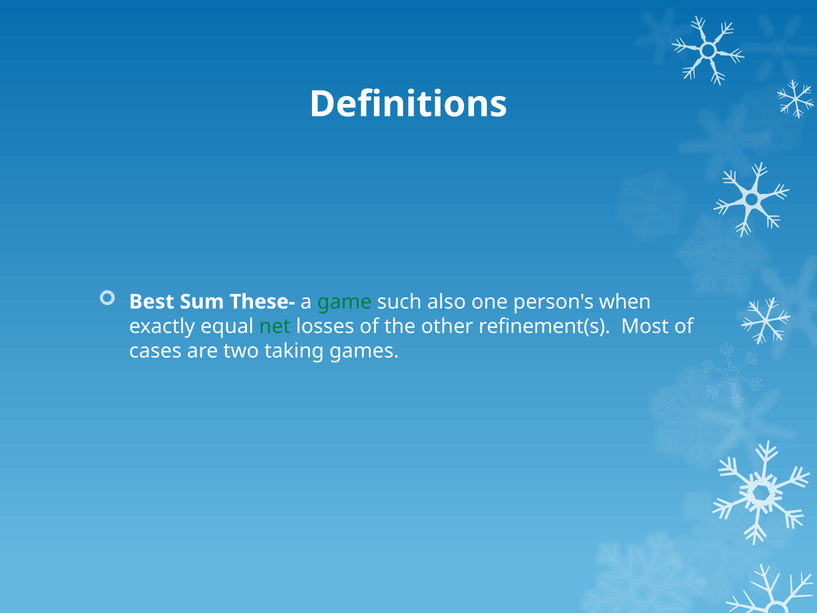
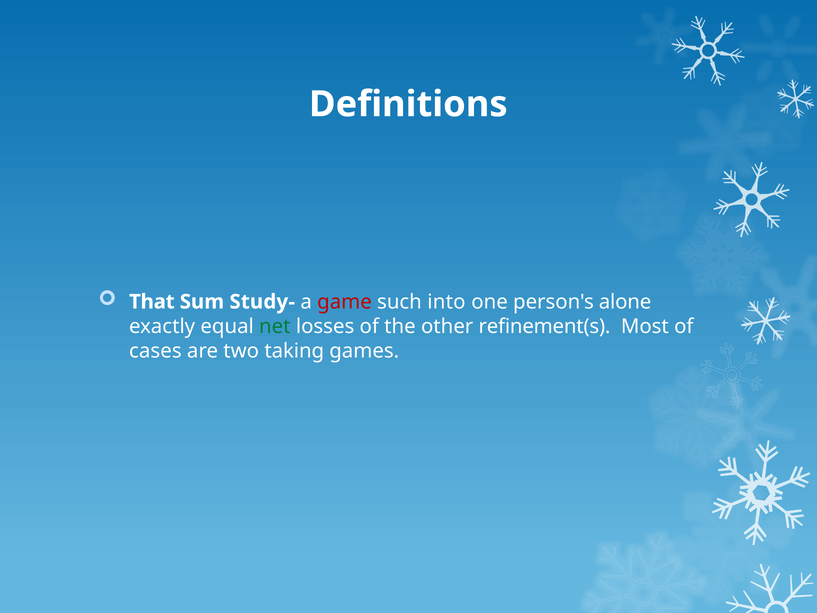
Best: Best -> That (152, 302)
These-: These- -> Study- (262, 302)
game colour: green -> red (345, 302)
also: also -> into (446, 302)
when: when -> alone (625, 302)
